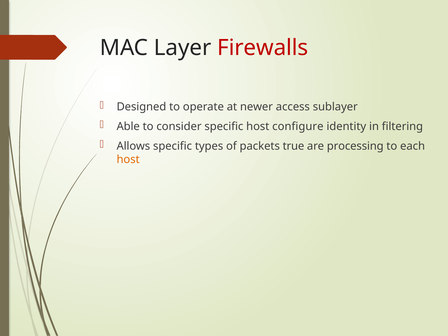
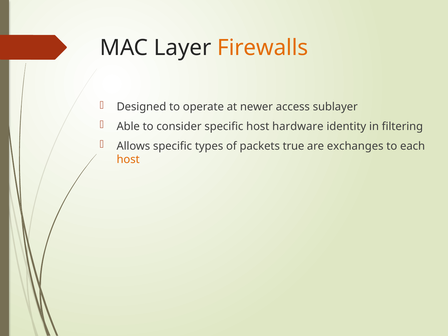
Firewalls colour: red -> orange (263, 48)
configure: configure -> hardware (298, 126)
processing: processing -> exchanges (355, 146)
